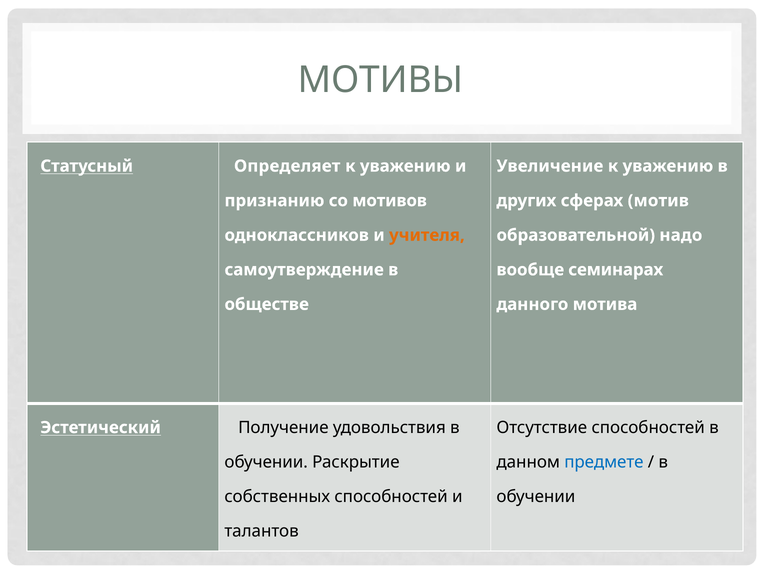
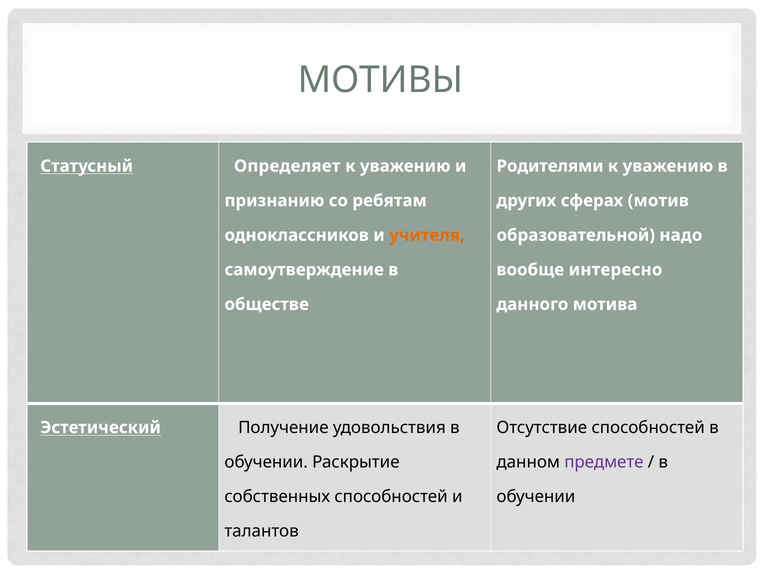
Увеличение: Увеличение -> Родителями (550, 166)
мотивов: мотивов -> ребятам (390, 201)
семинарах: семинарах -> интересно (616, 270)
предмете colour: blue -> purple (604, 462)
